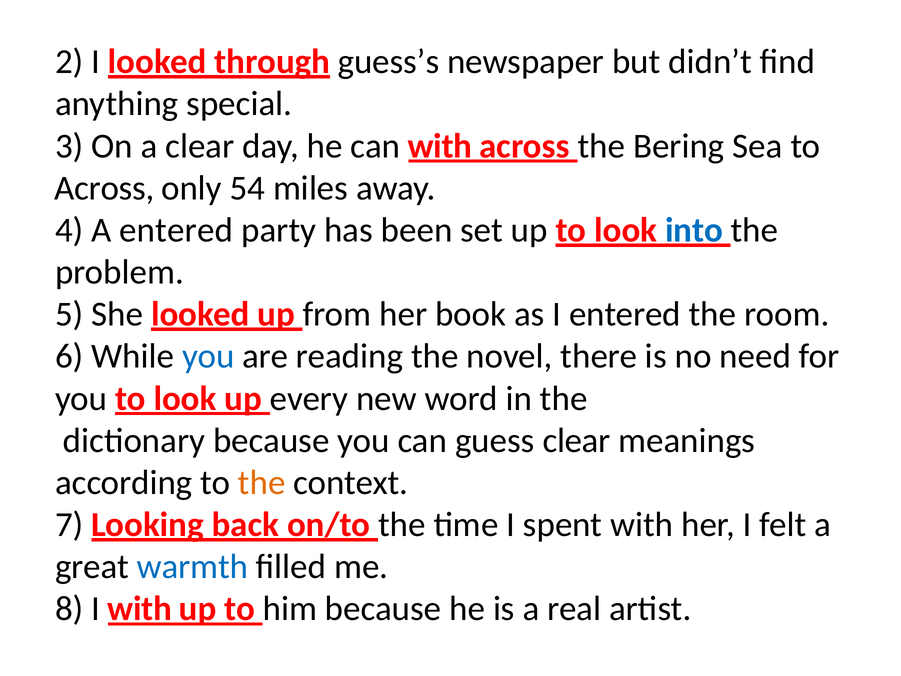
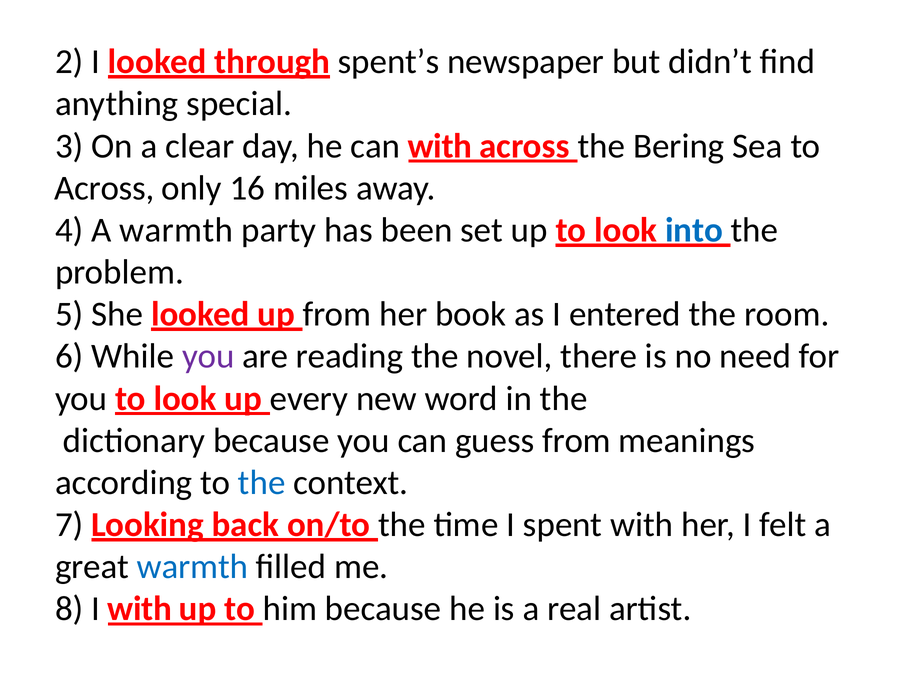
guess’s: guess’s -> spent’s (389, 62)
54: 54 -> 16 (247, 188)
A entered: entered -> warmth (176, 230)
you colour: blue -> purple (208, 356)
guess clear: clear -> from (577, 440)
the colour: orange -> blue (262, 482)
